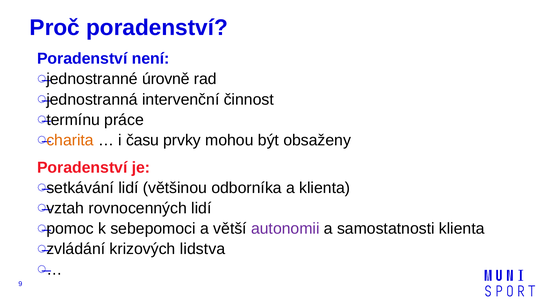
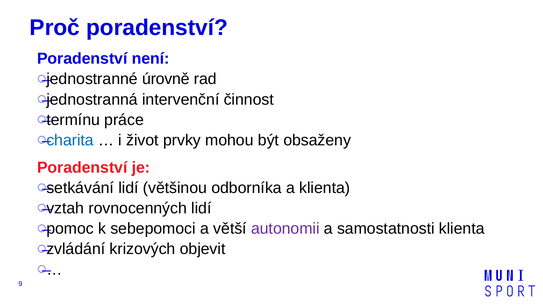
charita colour: orange -> blue (70, 140)
času: času -> život (142, 140)
lidstva: lidstva -> objevit (203, 249)
